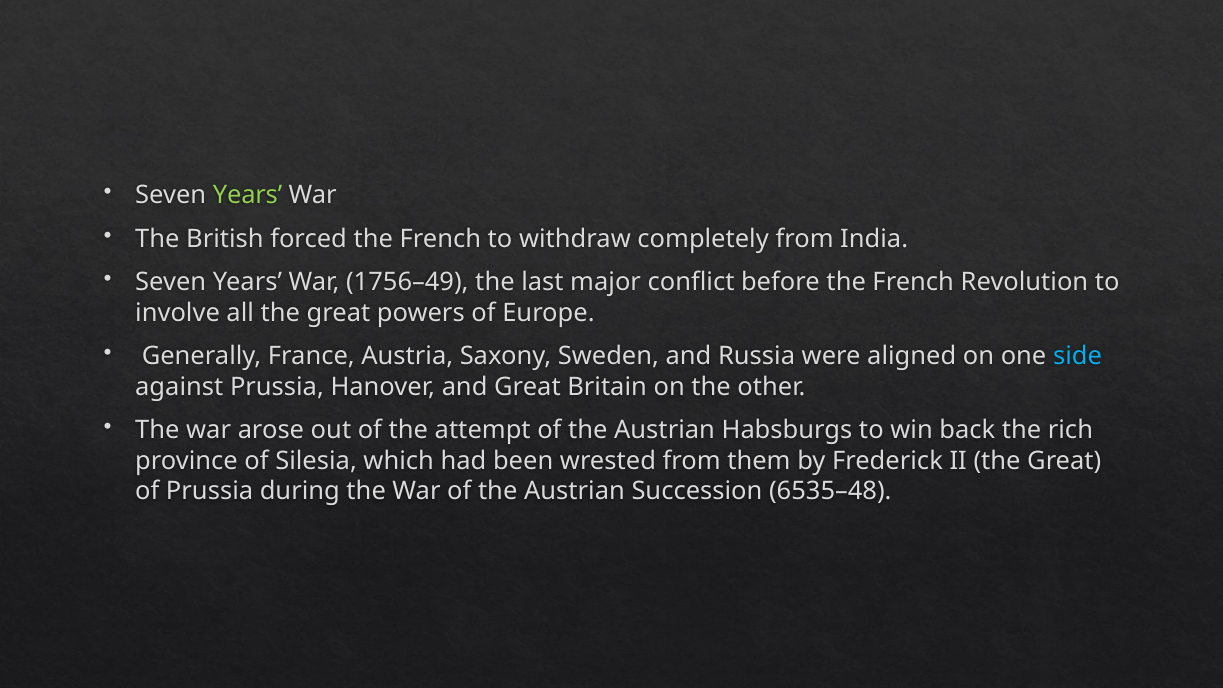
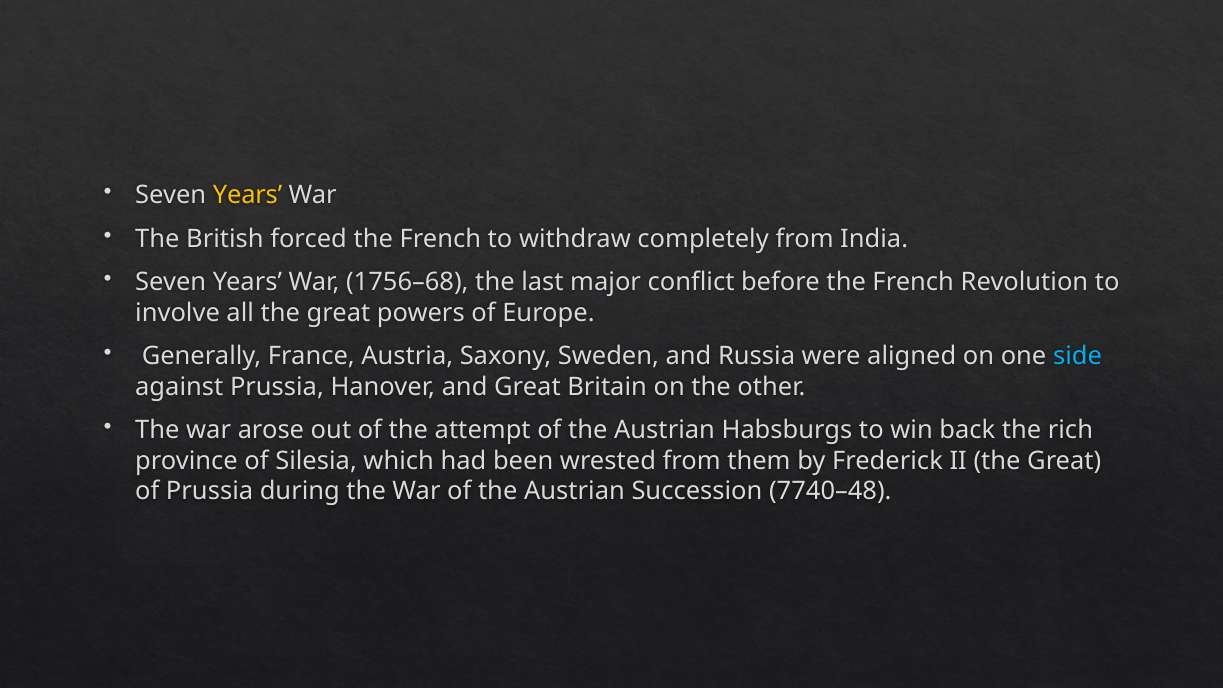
Years colour: light green -> yellow (248, 195)
1756–49: 1756–49 -> 1756–68 (407, 282)
6535–48: 6535–48 -> 7740–48 (830, 491)
